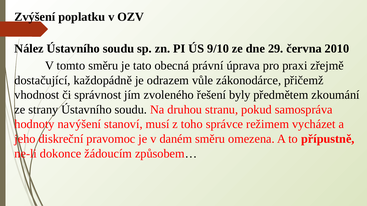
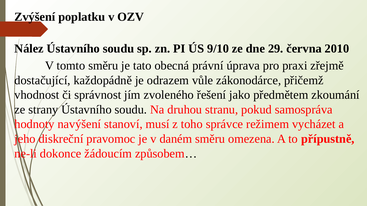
byly: byly -> jako (240, 95)
